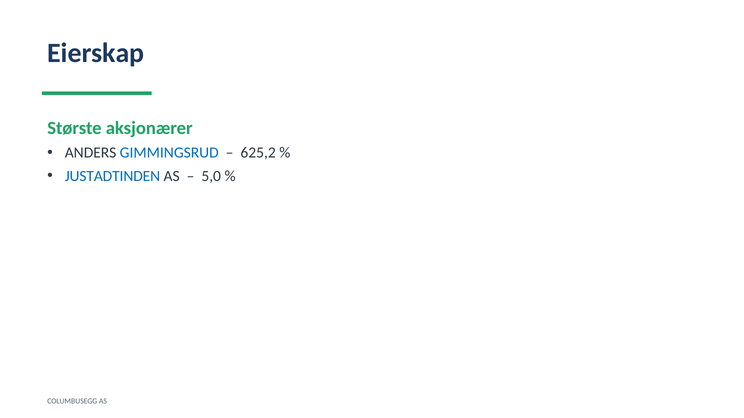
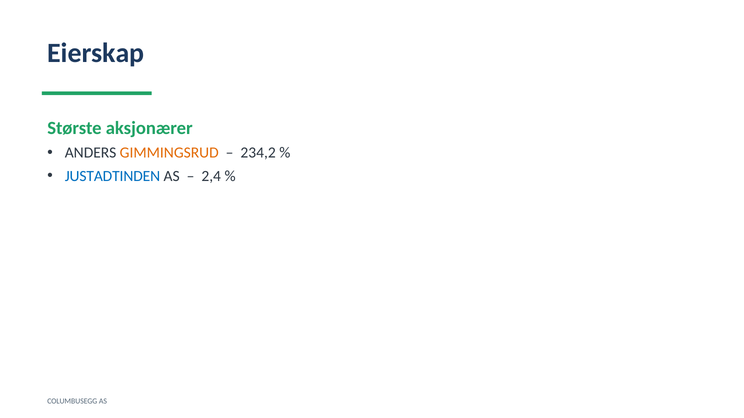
GIMMINGSRUD colour: blue -> orange (169, 153)
625,2: 625,2 -> 234,2 (258, 153)
5,0: 5,0 -> 2,4 (211, 176)
